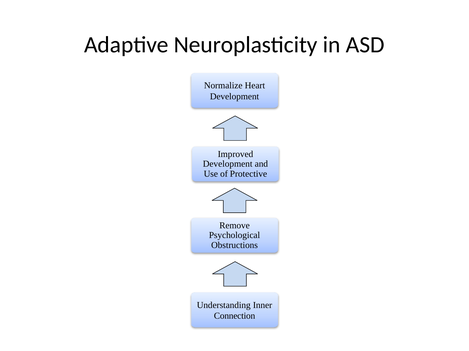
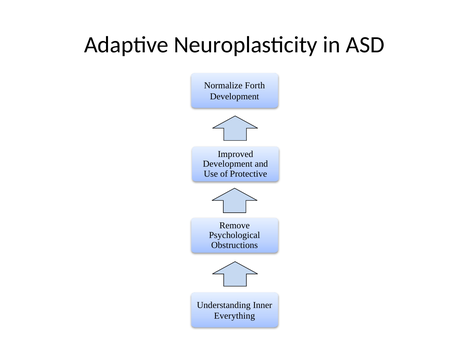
Heart: Heart -> Forth (255, 86)
Connection: Connection -> Everything (234, 317)
